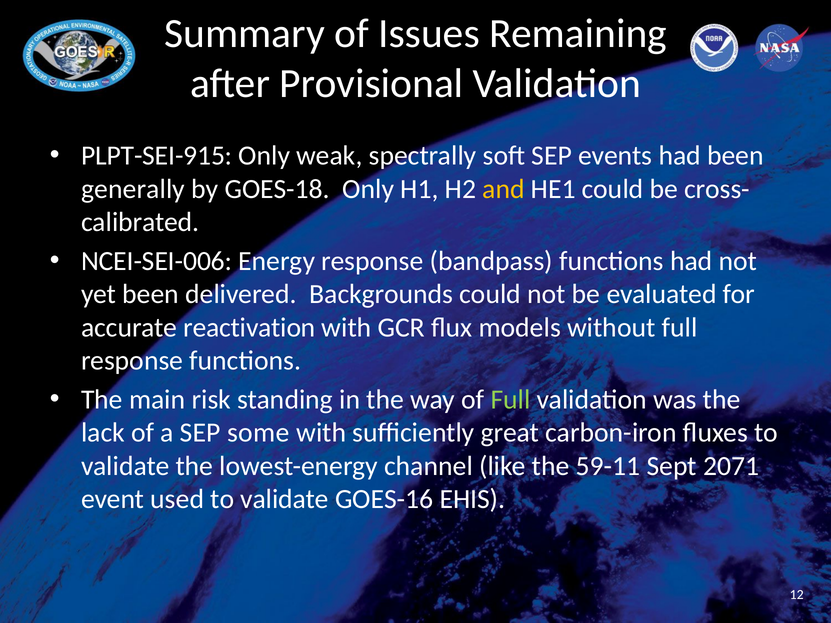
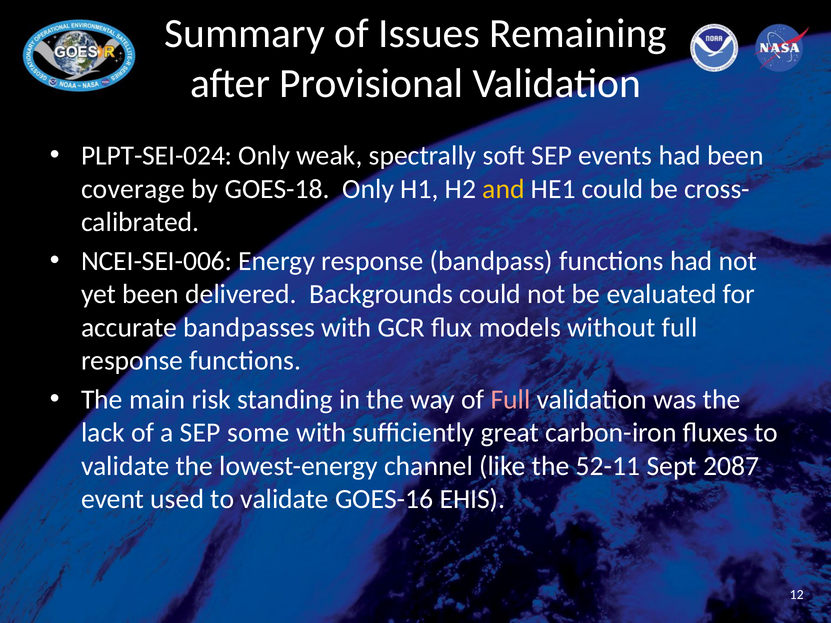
PLPT-SEI-915: PLPT-SEI-915 -> PLPT-SEI-024 (157, 156)
generally: generally -> coverage (133, 189)
reactivation: reactivation -> bandpasses (249, 328)
Full colour: light green -> pink (510, 400)
59-11: 59-11 -> 52-11 (608, 466)
2071: 2071 -> 2087 (731, 466)
